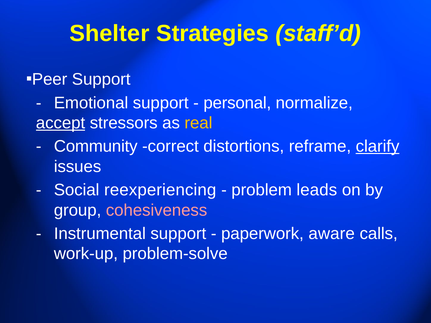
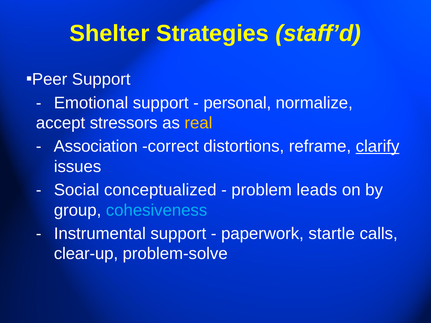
accept underline: present -> none (61, 123)
Community: Community -> Association (96, 147)
reexperiencing: reexperiencing -> conceptualized (160, 190)
cohesiveness colour: pink -> light blue (157, 210)
aware: aware -> startle (332, 234)
work-up: work-up -> clear-up (86, 254)
